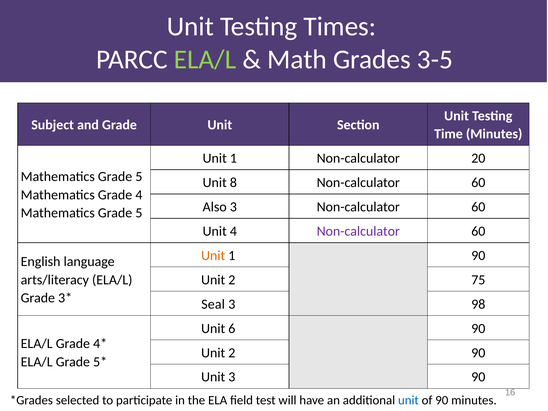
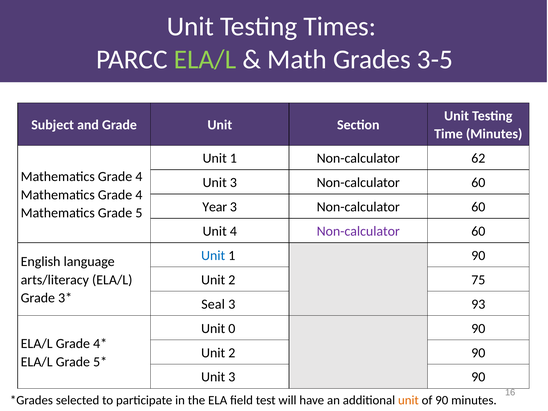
20: 20 -> 62 (478, 158)
5: 5 -> 4 (139, 176)
8: 8 -> 3 (233, 183)
Also: Also -> Year (215, 207)
Unit colour: orange -> blue (213, 255)
98: 98 -> 93 (478, 304)
6: 6 -> 0 (232, 328)
unit colour: blue -> orange (408, 400)
